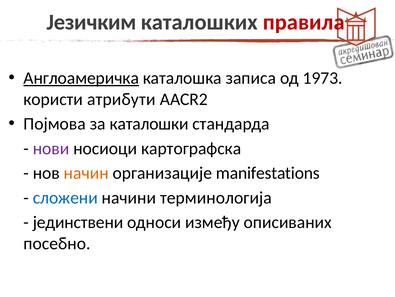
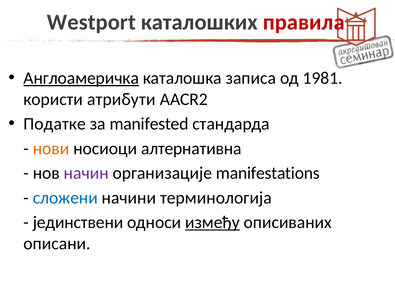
Језичким: Језичким -> Westport (91, 22)
1973: 1973 -> 1981 (323, 78)
Појмова: Појмова -> Податке (55, 124)
каталошки: каталошки -> manifested (149, 124)
нови colour: purple -> orange (51, 148)
картографска: картографска -> алтернативна (191, 148)
начин colour: orange -> purple (86, 173)
између underline: none -> present (212, 222)
посебно: посебно -> описани (57, 243)
